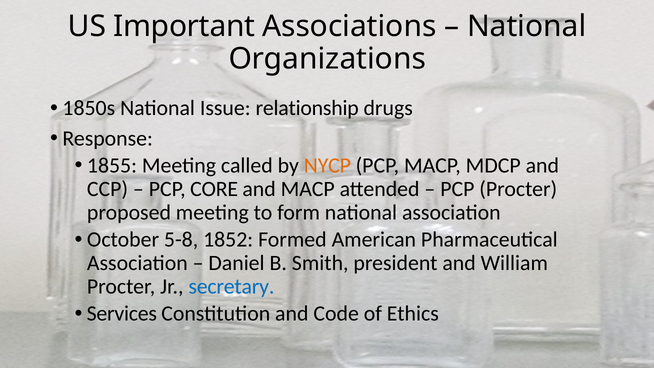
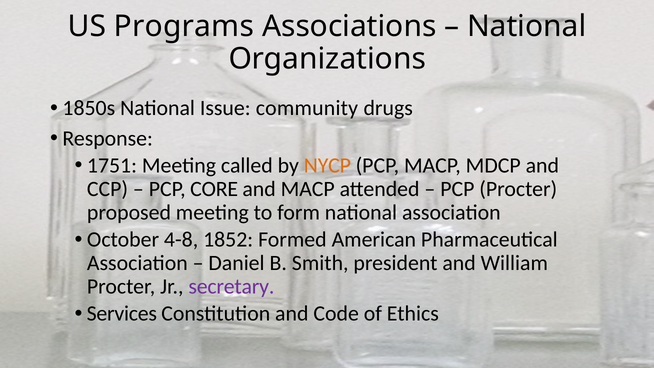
Important: Important -> Programs (184, 26)
relationship: relationship -> community (307, 108)
1855: 1855 -> 1751 (112, 165)
5-8: 5-8 -> 4-8 (181, 240)
secretary colour: blue -> purple (231, 287)
